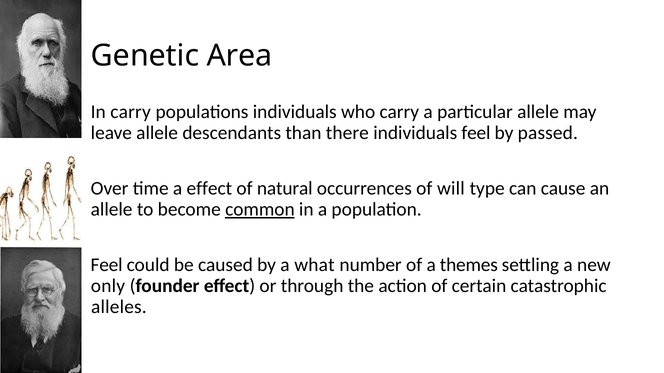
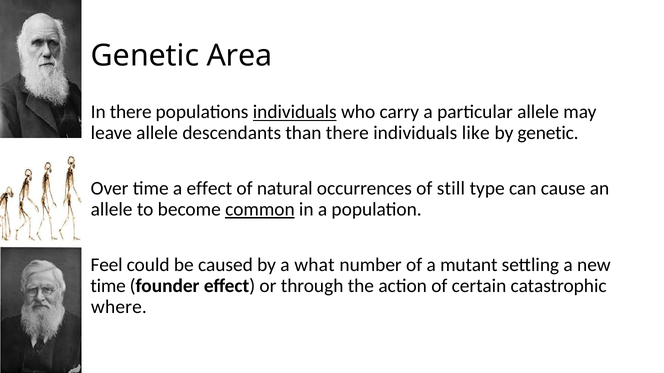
In carry: carry -> there (131, 112)
individuals underline: none -> present (295, 112)
individuals feel: feel -> like (476, 133)
by passed: passed -> genetic (548, 133)
will: will -> still (451, 189)
themes: themes -> mutant (469, 265)
only: only -> time (108, 286)
alleles: alleles -> where (119, 307)
